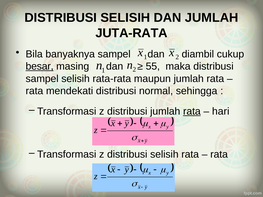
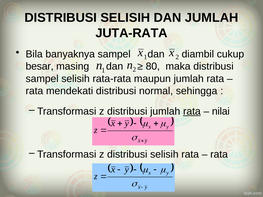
besar underline: present -> none (40, 66)
55: 55 -> 80 (153, 66)
hari: hari -> nilai (221, 112)
